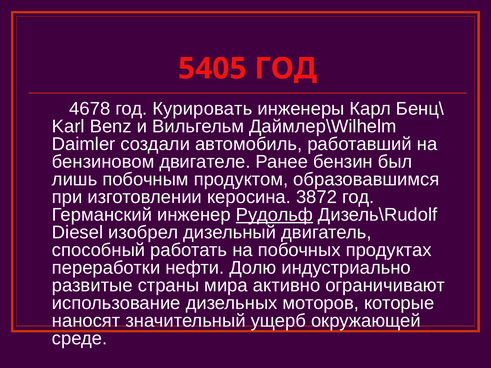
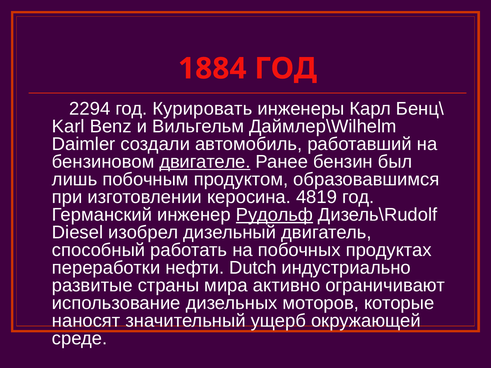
5405: 5405 -> 1884 (212, 69)
4678: 4678 -> 2294 (90, 109)
двигателе underline: none -> present (205, 162)
3872: 3872 -> 4819 (317, 197)
Долю: Долю -> Dutch (253, 268)
